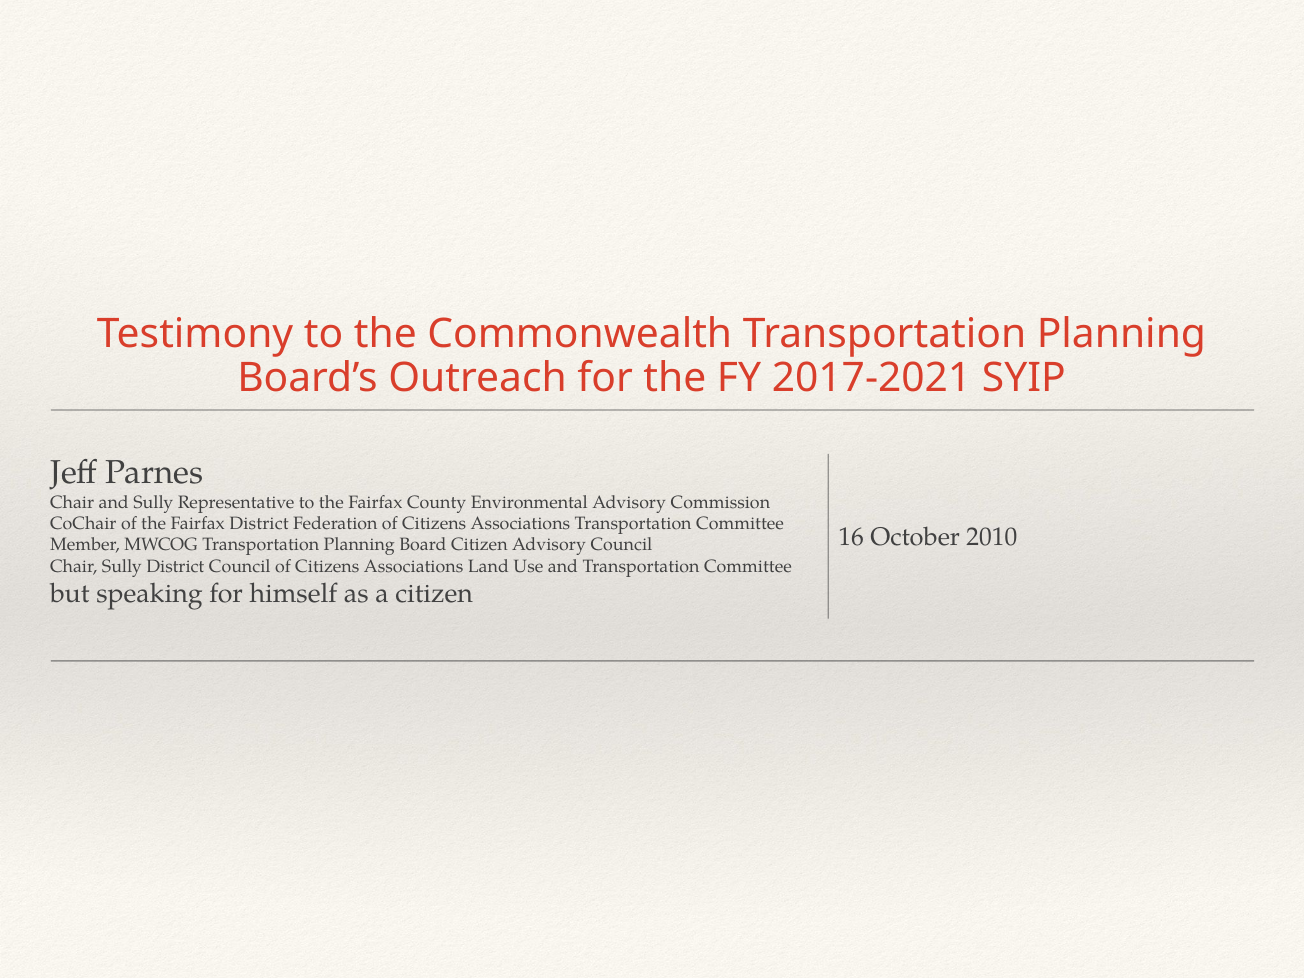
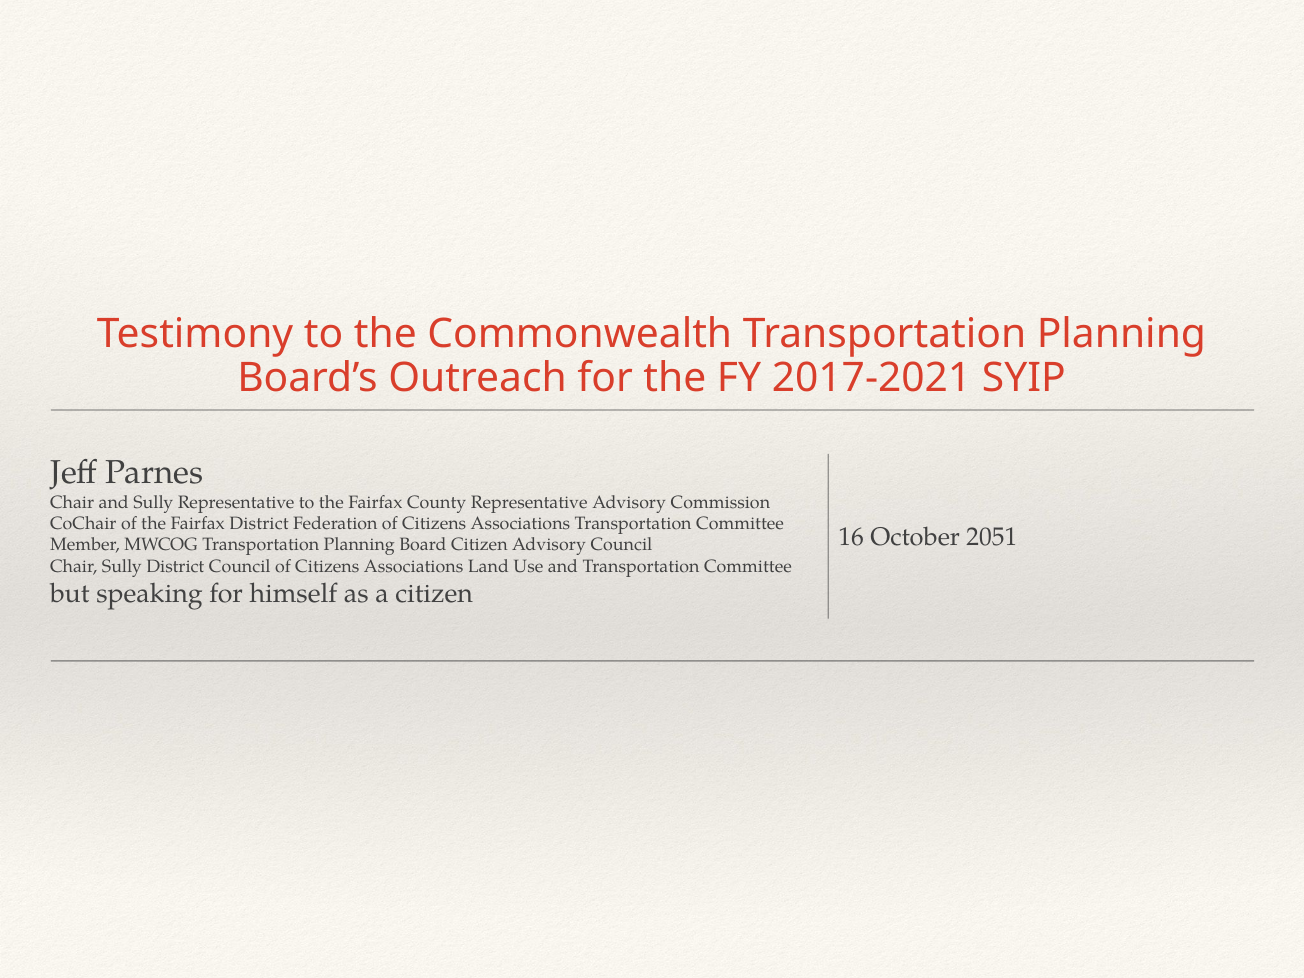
County Environmental: Environmental -> Representative (529, 502)
2010: 2010 -> 2051 (992, 537)
